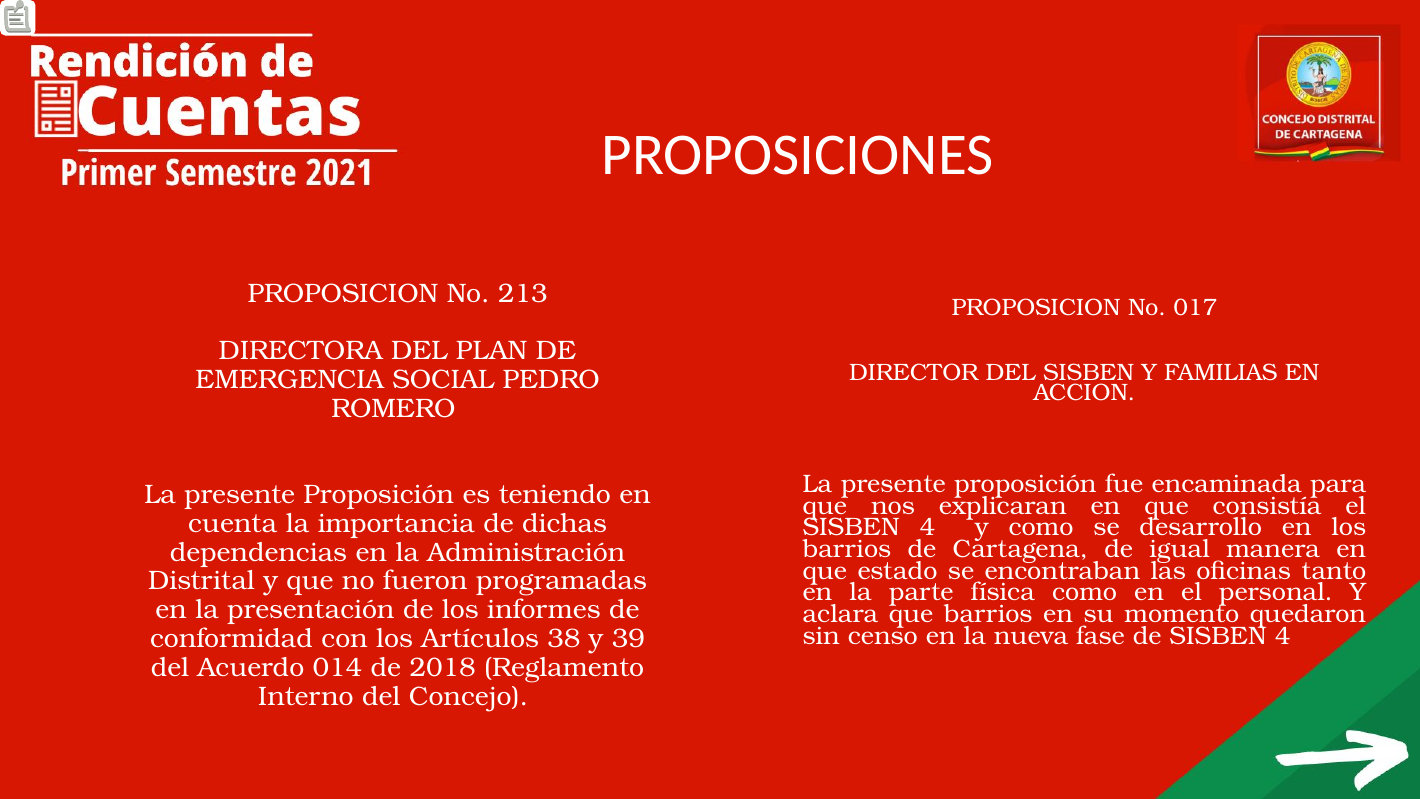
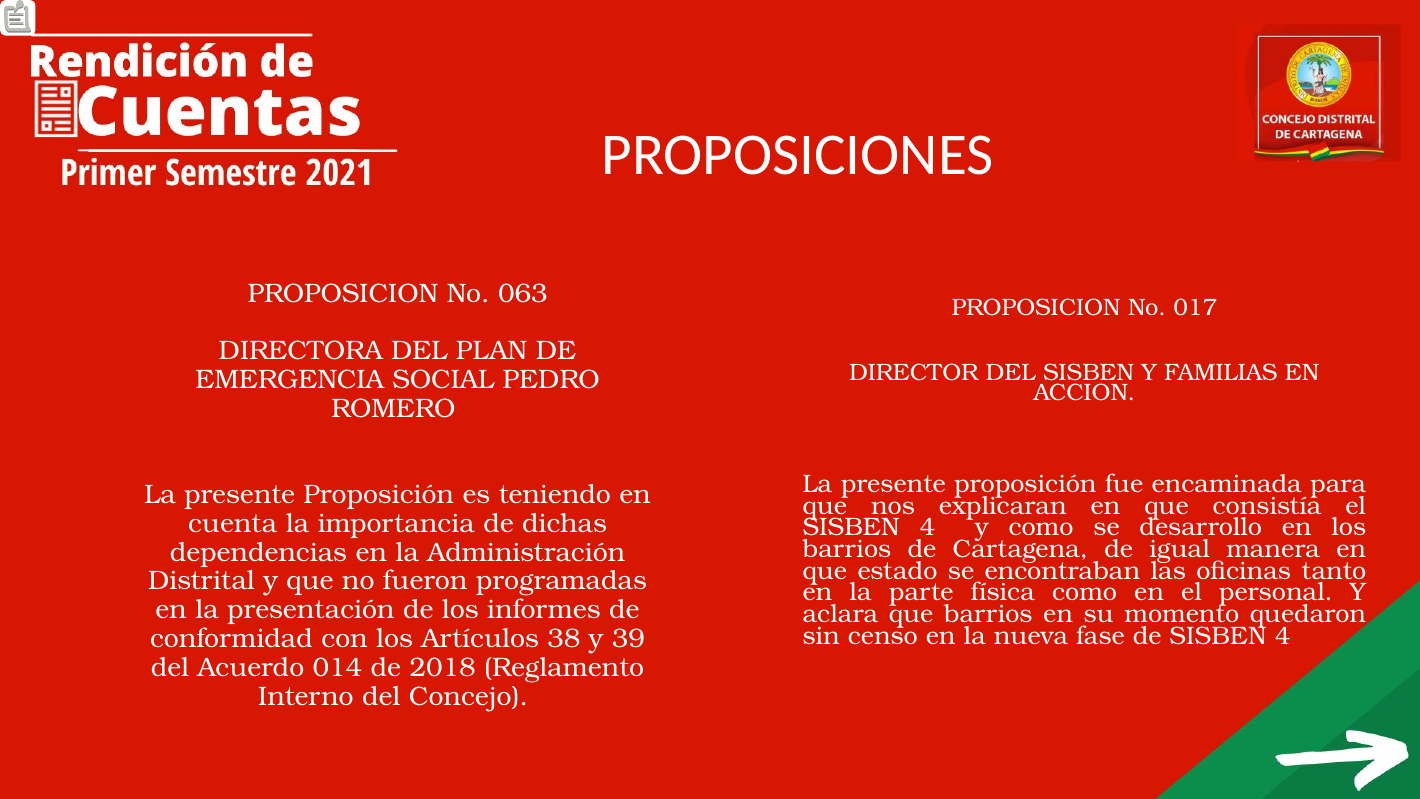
213: 213 -> 063 (523, 293)
